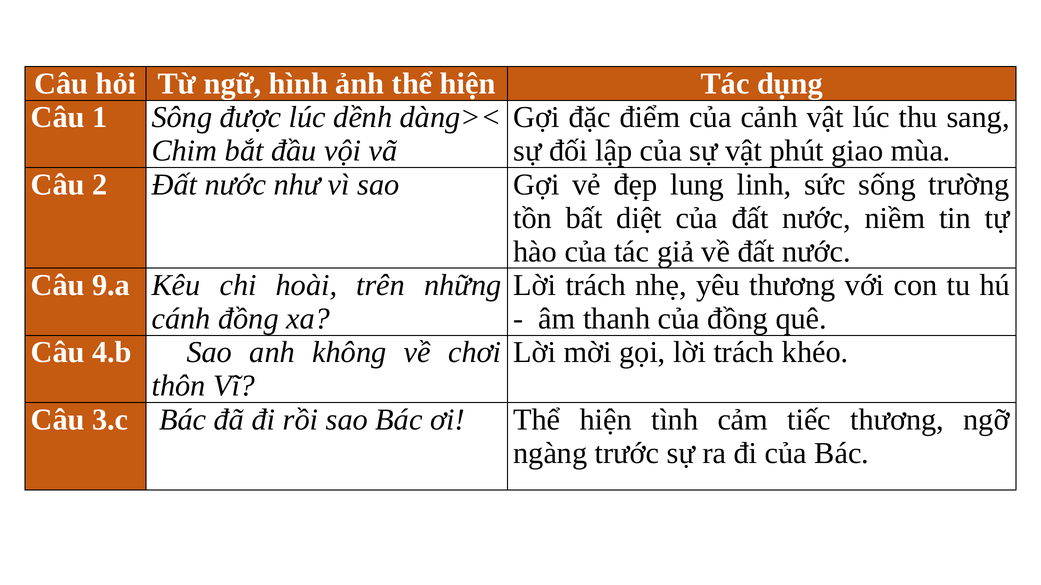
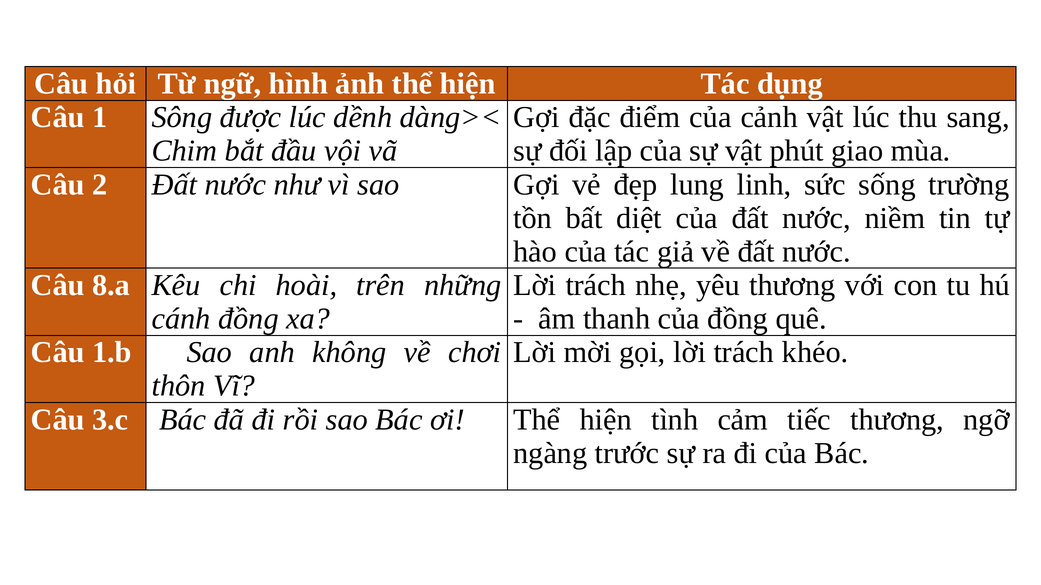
9.a: 9.a -> 8.a (111, 285)
4.b: 4.b -> 1.b (112, 353)
